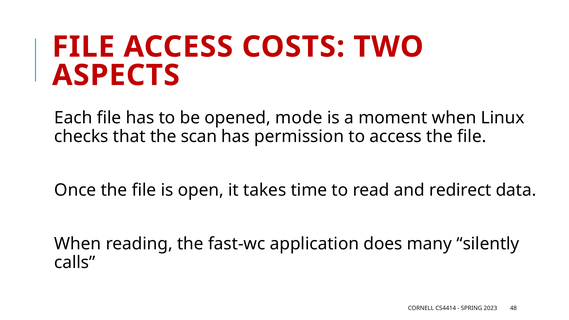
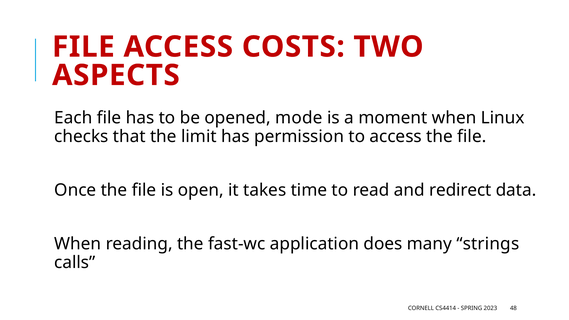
scan: scan -> limit (199, 137)
silently: silently -> strings (488, 244)
